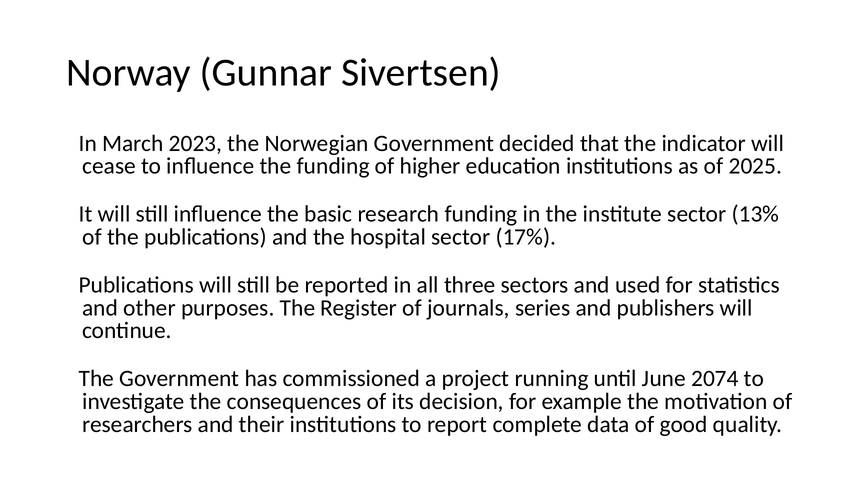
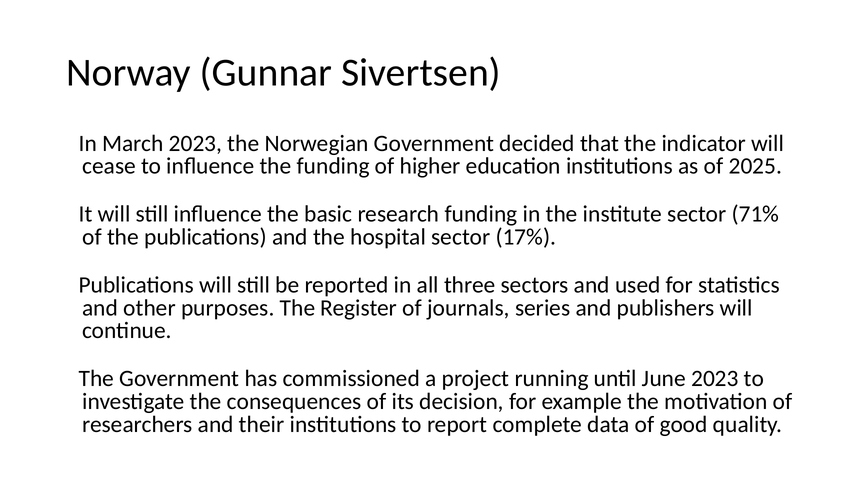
13%: 13% -> 71% (755, 214)
June 2074: 2074 -> 2023 (715, 379)
